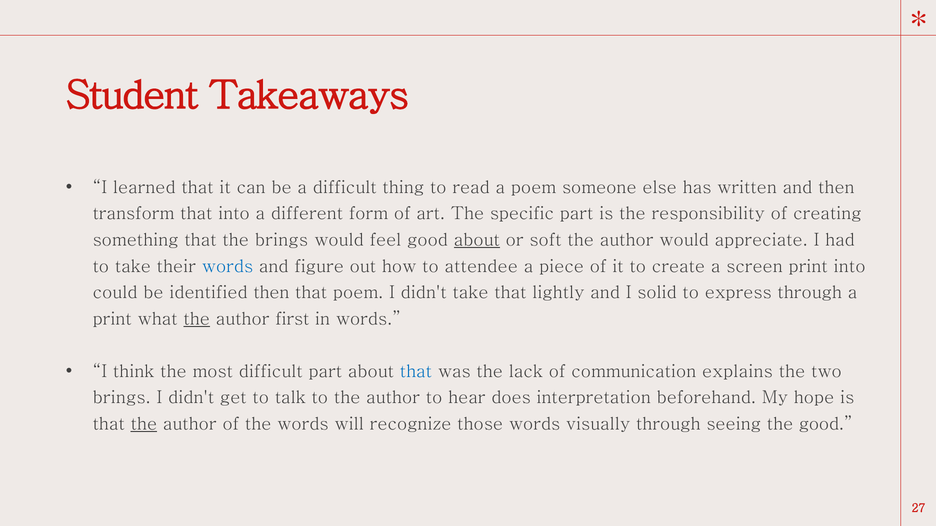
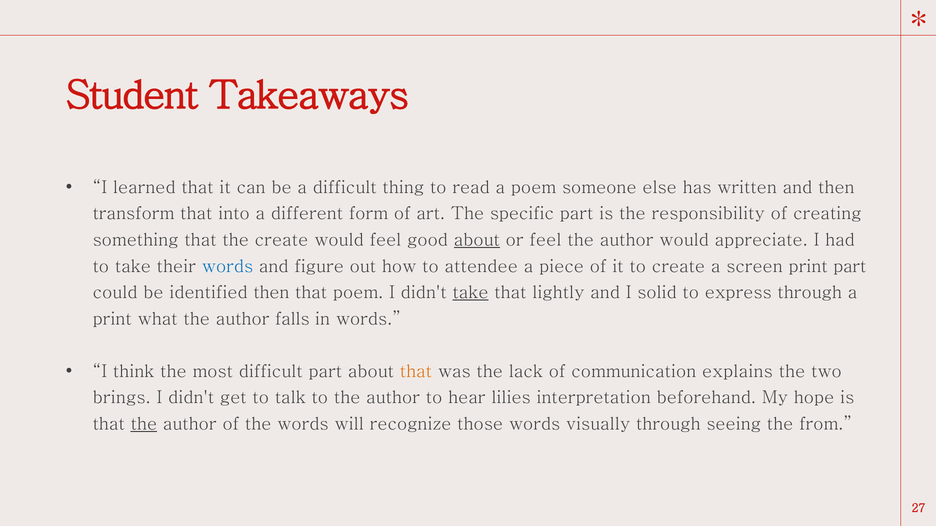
the brings: brings -> create (281, 240)
or soft: soft -> feel (545, 240)
print into: into -> part (850, 267)
take underline: none -> present (471, 293)
the underline: present -> none (197, 319)
first: first -> falls (292, 319)
that colour: blue -> orange (416, 372)
does: does -> lilies (511, 398)
the good: good -> from (826, 424)
